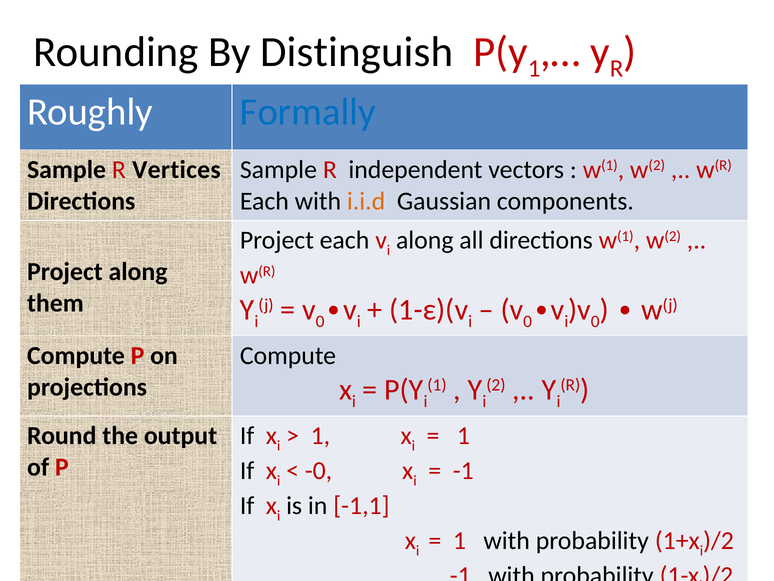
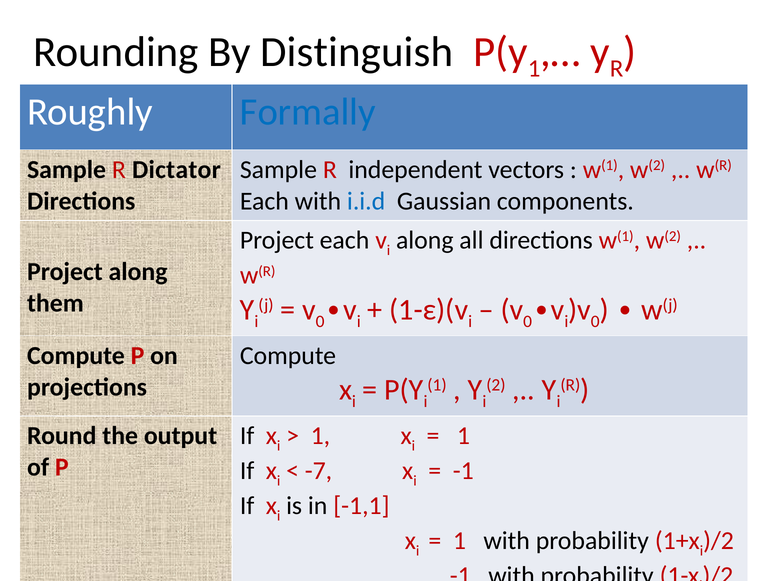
Vertices: Vertices -> Dictator (176, 170)
i.i.d colour: orange -> blue (366, 201)
-0: -0 -> -7 (318, 470)
